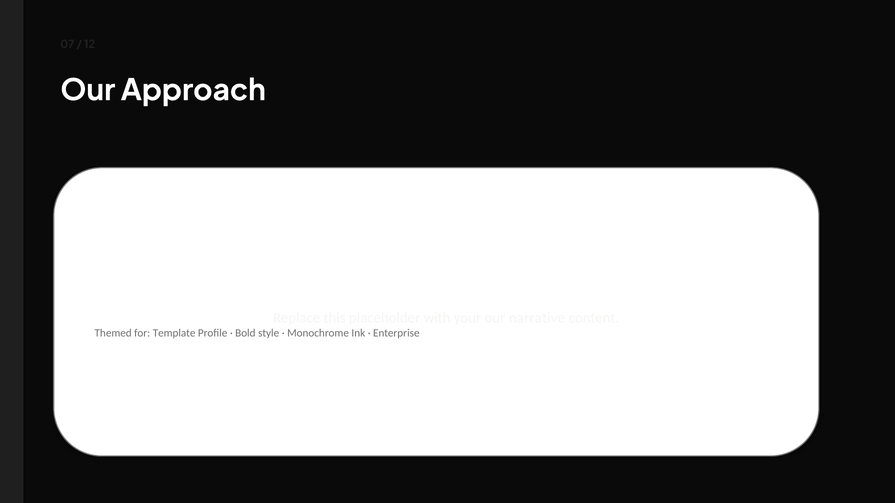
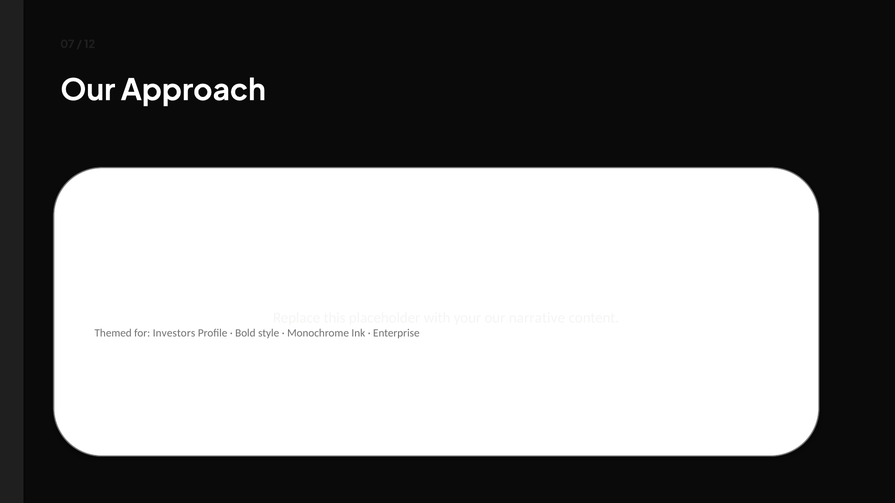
Template: Template -> Investors (174, 334)
